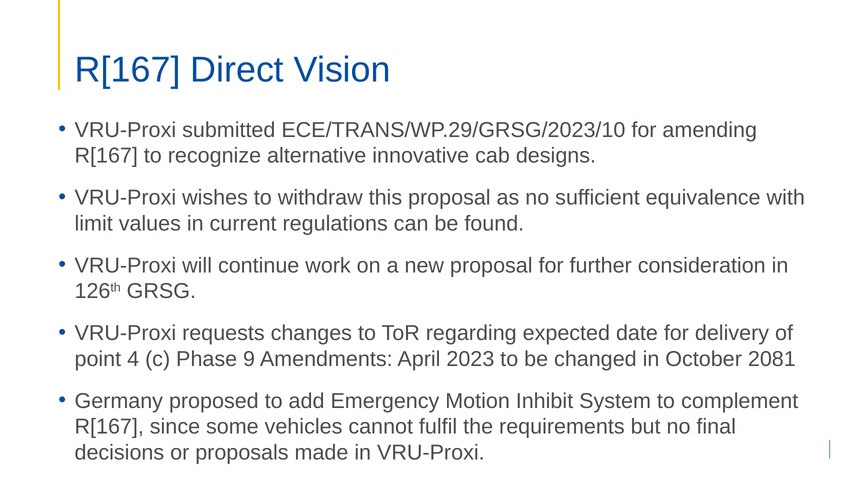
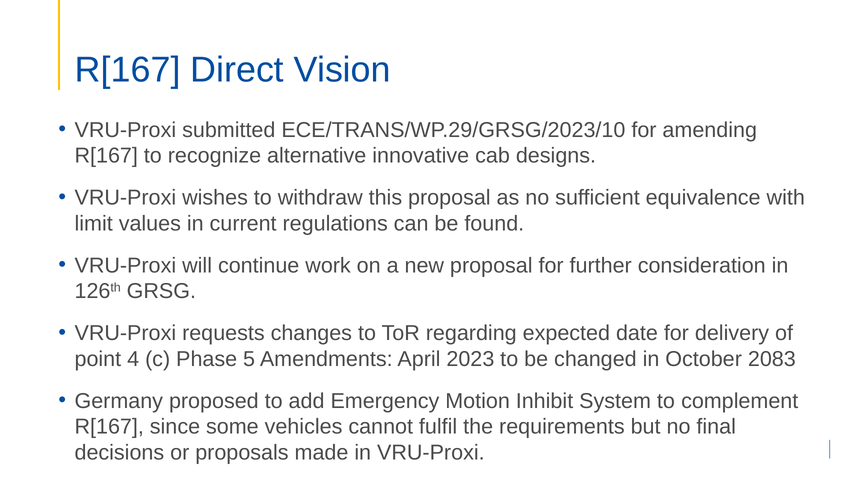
9: 9 -> 5 (249, 359)
2081: 2081 -> 2083 (772, 359)
